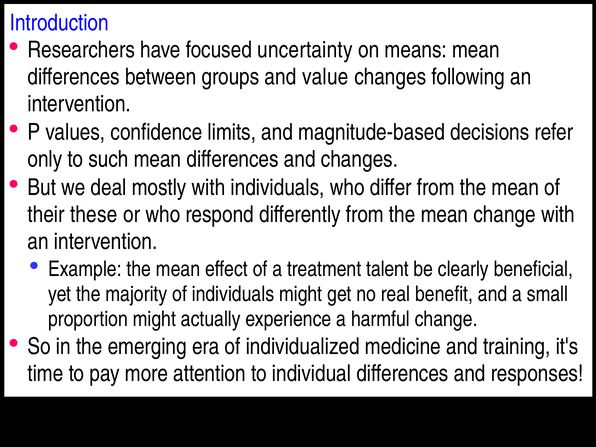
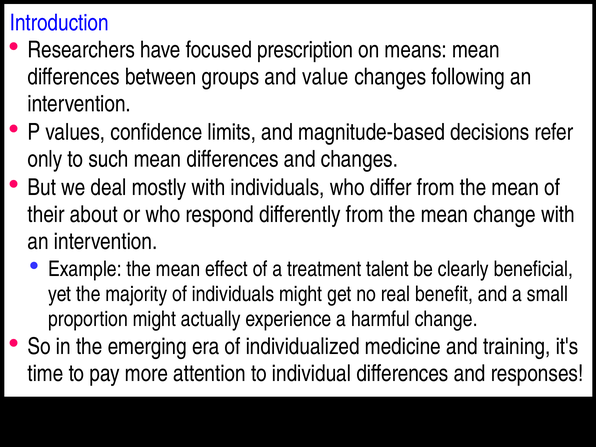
uncertainty: uncertainty -> prescription (305, 50)
these: these -> about (94, 215)
